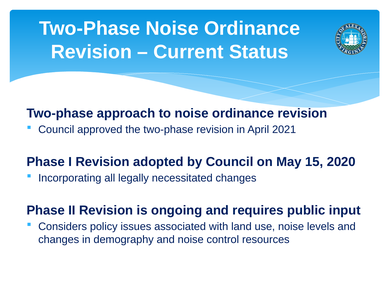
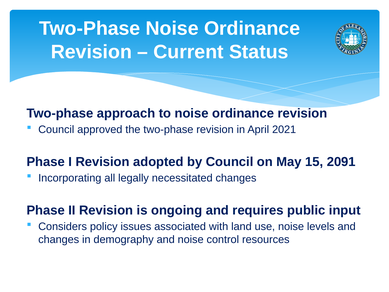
2020: 2020 -> 2091 (341, 162)
